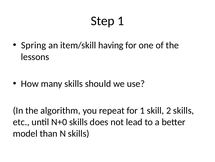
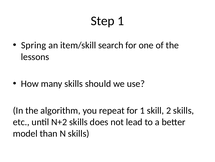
having: having -> search (111, 45)
N+0: N+0 -> N+2 (59, 122)
